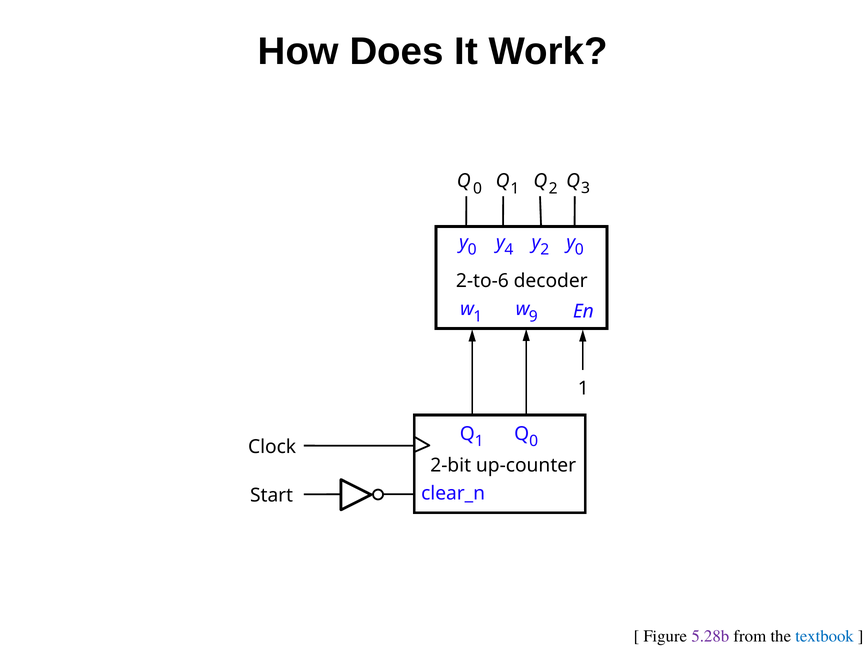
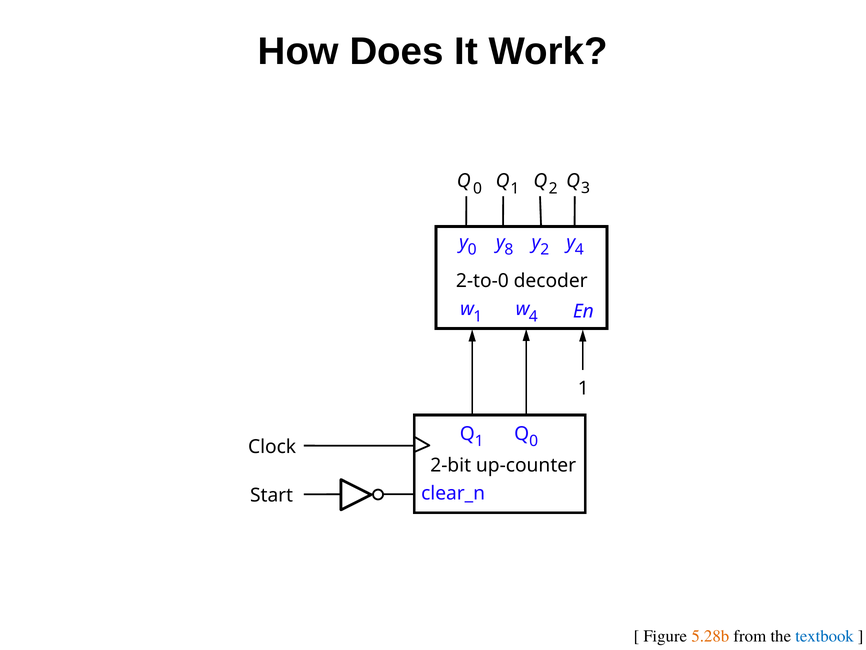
4: 4 -> 8 (509, 250)
2 y 0: 0 -> 4 (579, 250)
2-to-6: 2-to-6 -> 2-to-0 (482, 280)
w 9: 9 -> 4 (533, 316)
5.28b colour: purple -> orange (710, 636)
